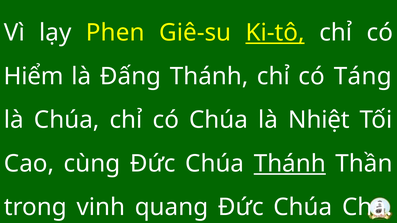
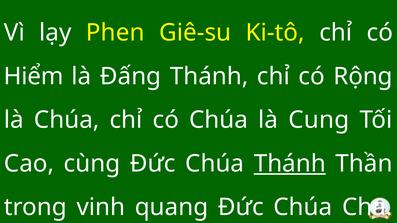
Ki-tô underline: present -> none (275, 33)
Táng: Táng -> Rộng (363, 76)
Nhiệt: Nhiệt -> Cung (319, 120)
